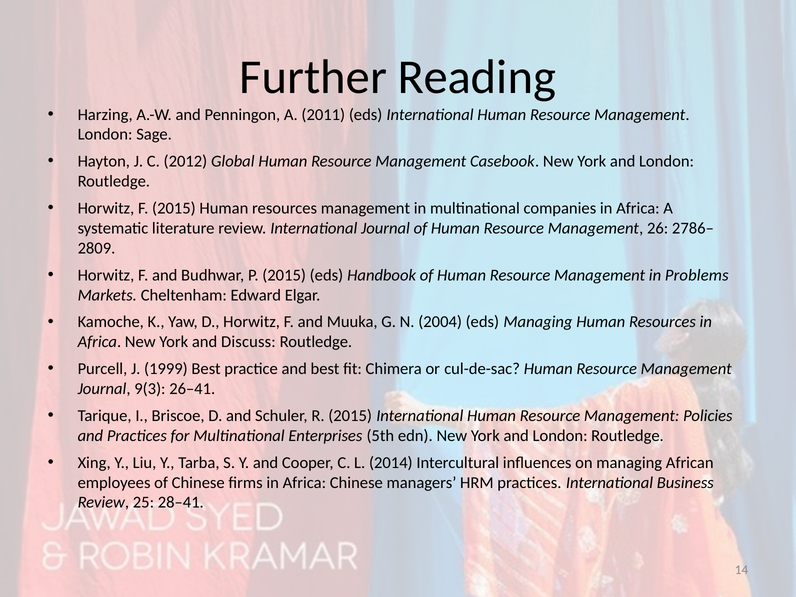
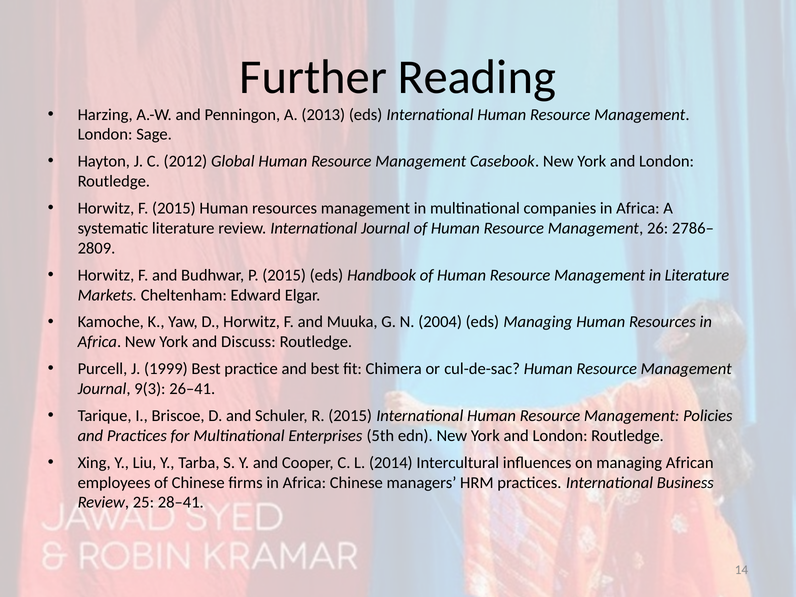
2011: 2011 -> 2013 (323, 115)
in Problems: Problems -> Literature (697, 275)
